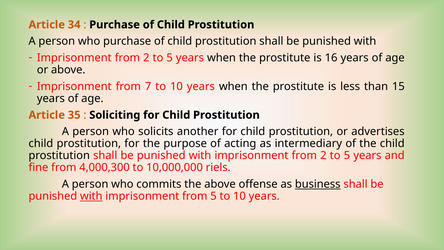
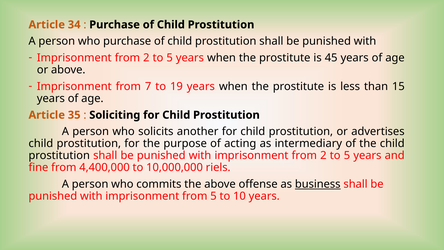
16: 16 -> 45 (331, 58)
7 to 10: 10 -> 19 (176, 86)
4,000,300: 4,000,300 -> 4,400,000 (105, 167)
with underline: present -> none (91, 196)
